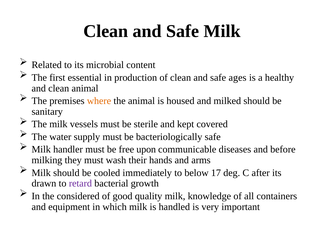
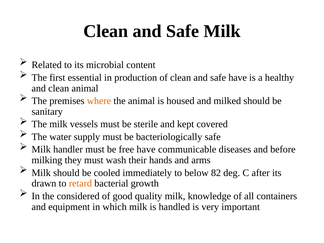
safe ages: ages -> have (238, 78)
free upon: upon -> have (146, 149)
17: 17 -> 82 (216, 173)
retard colour: purple -> orange (80, 183)
